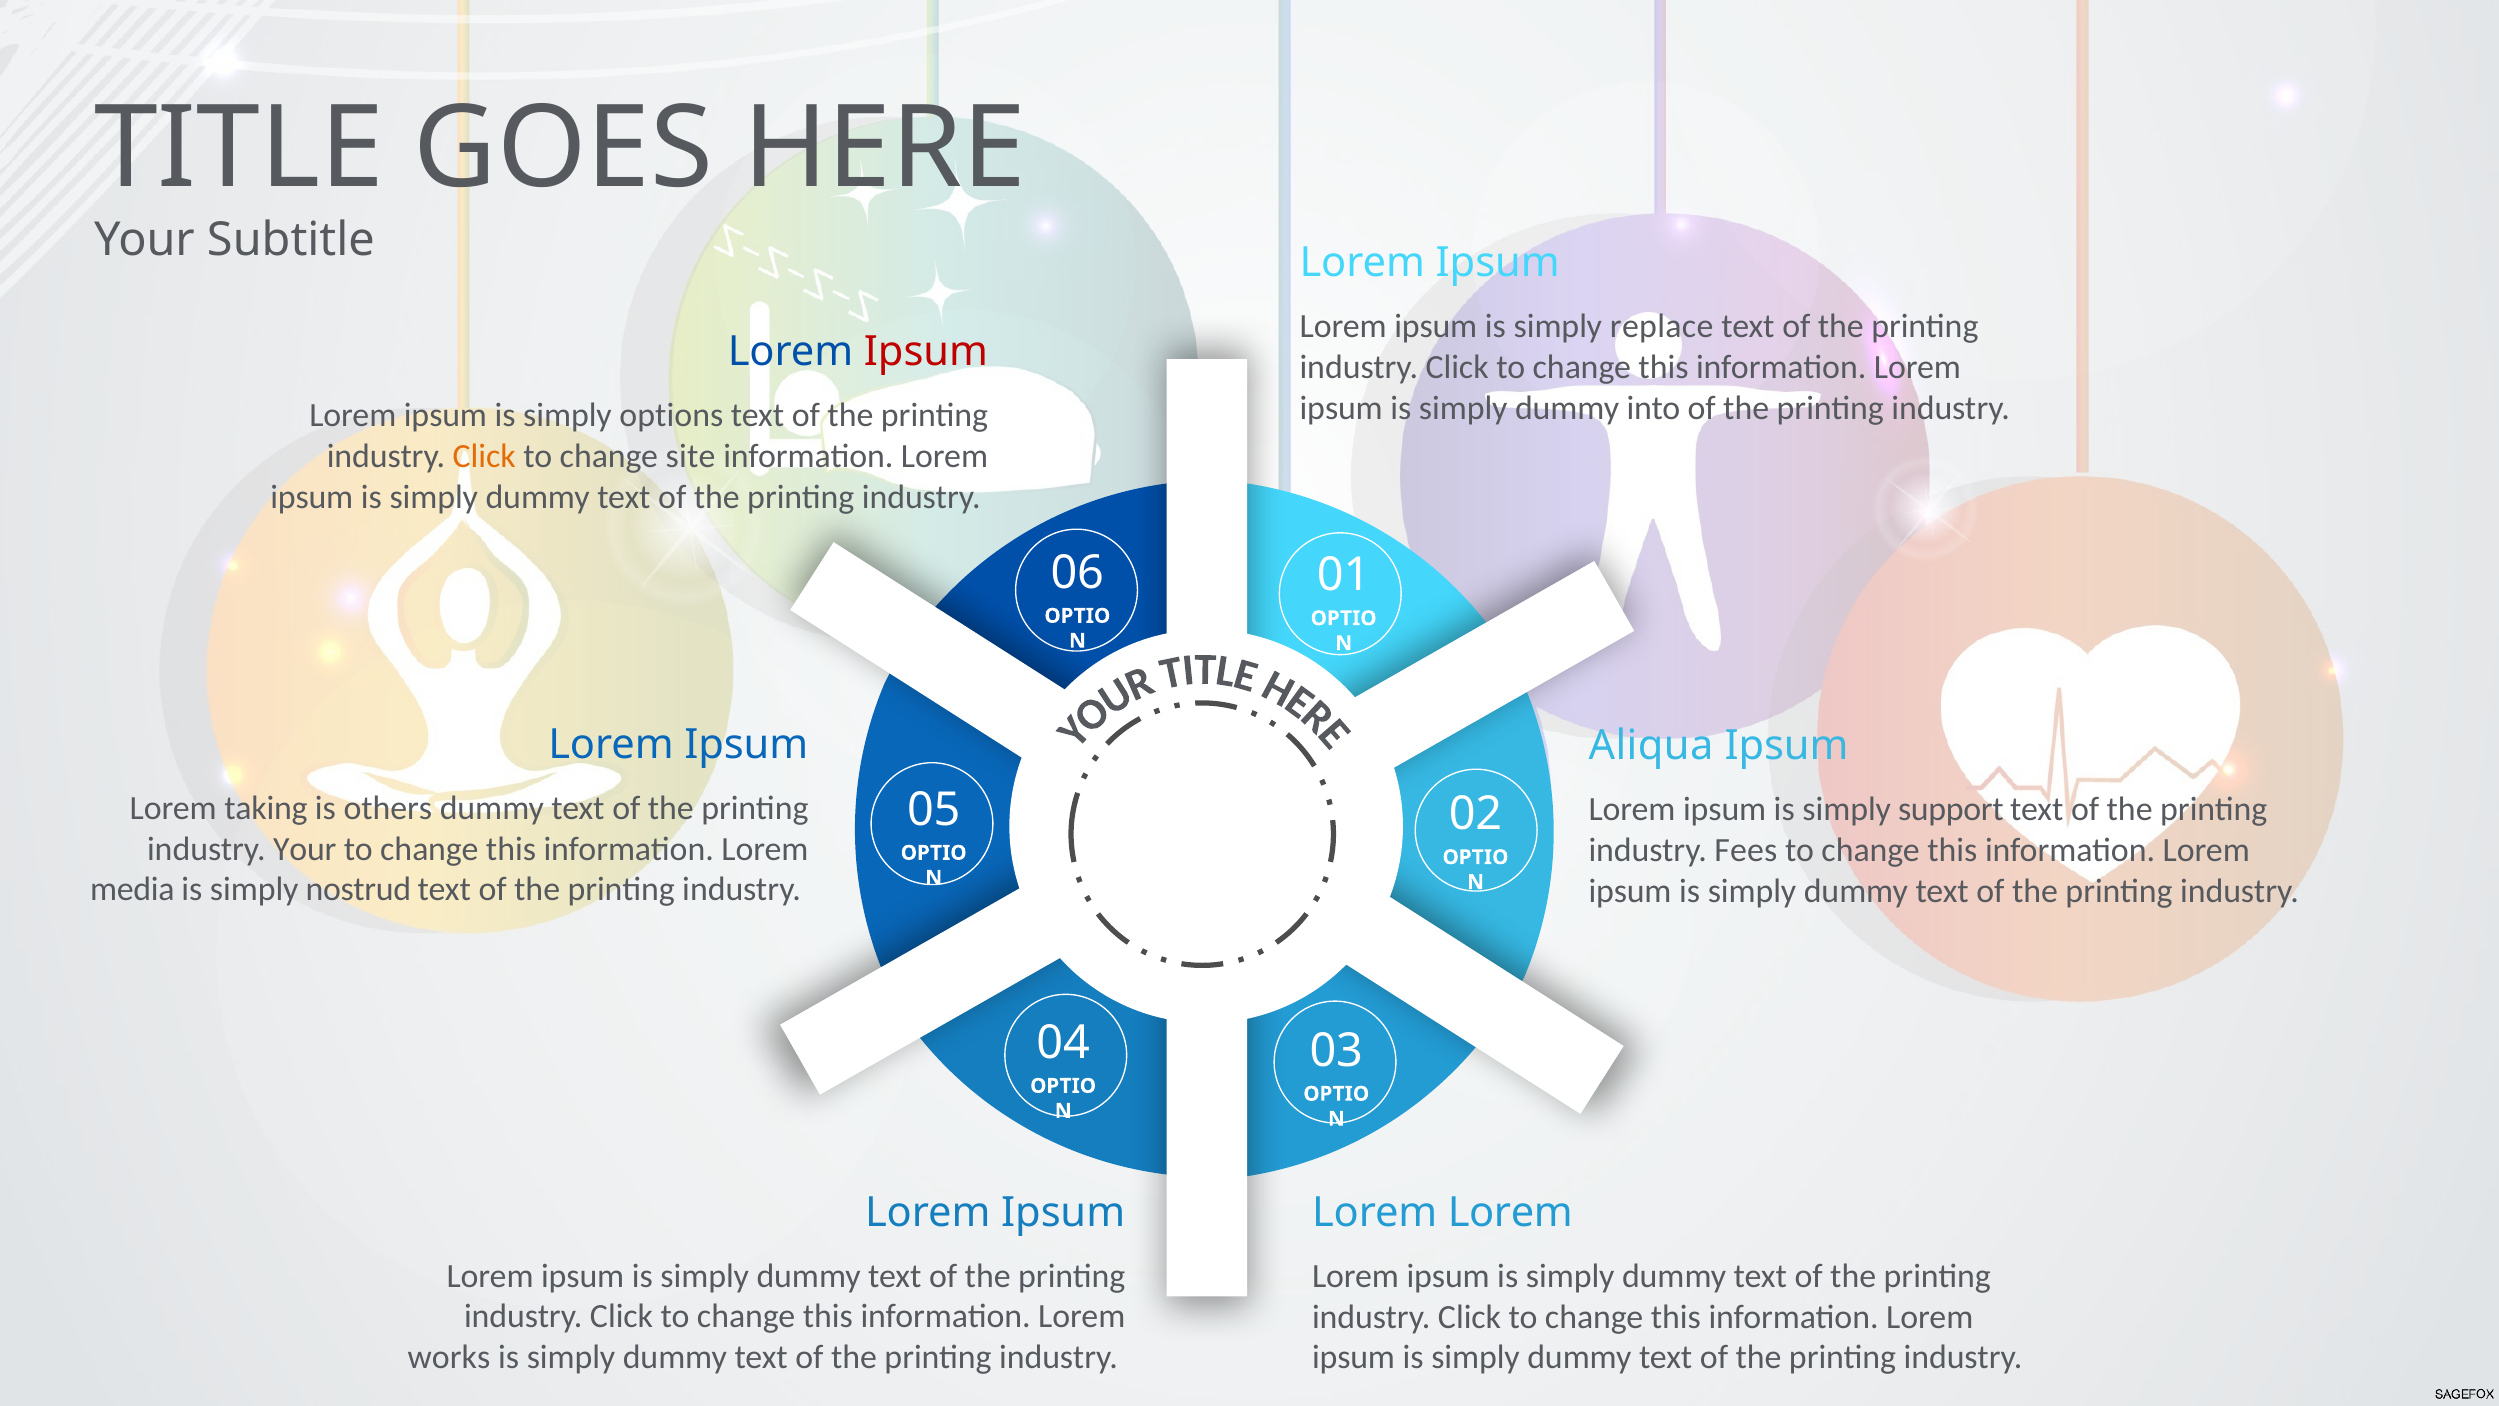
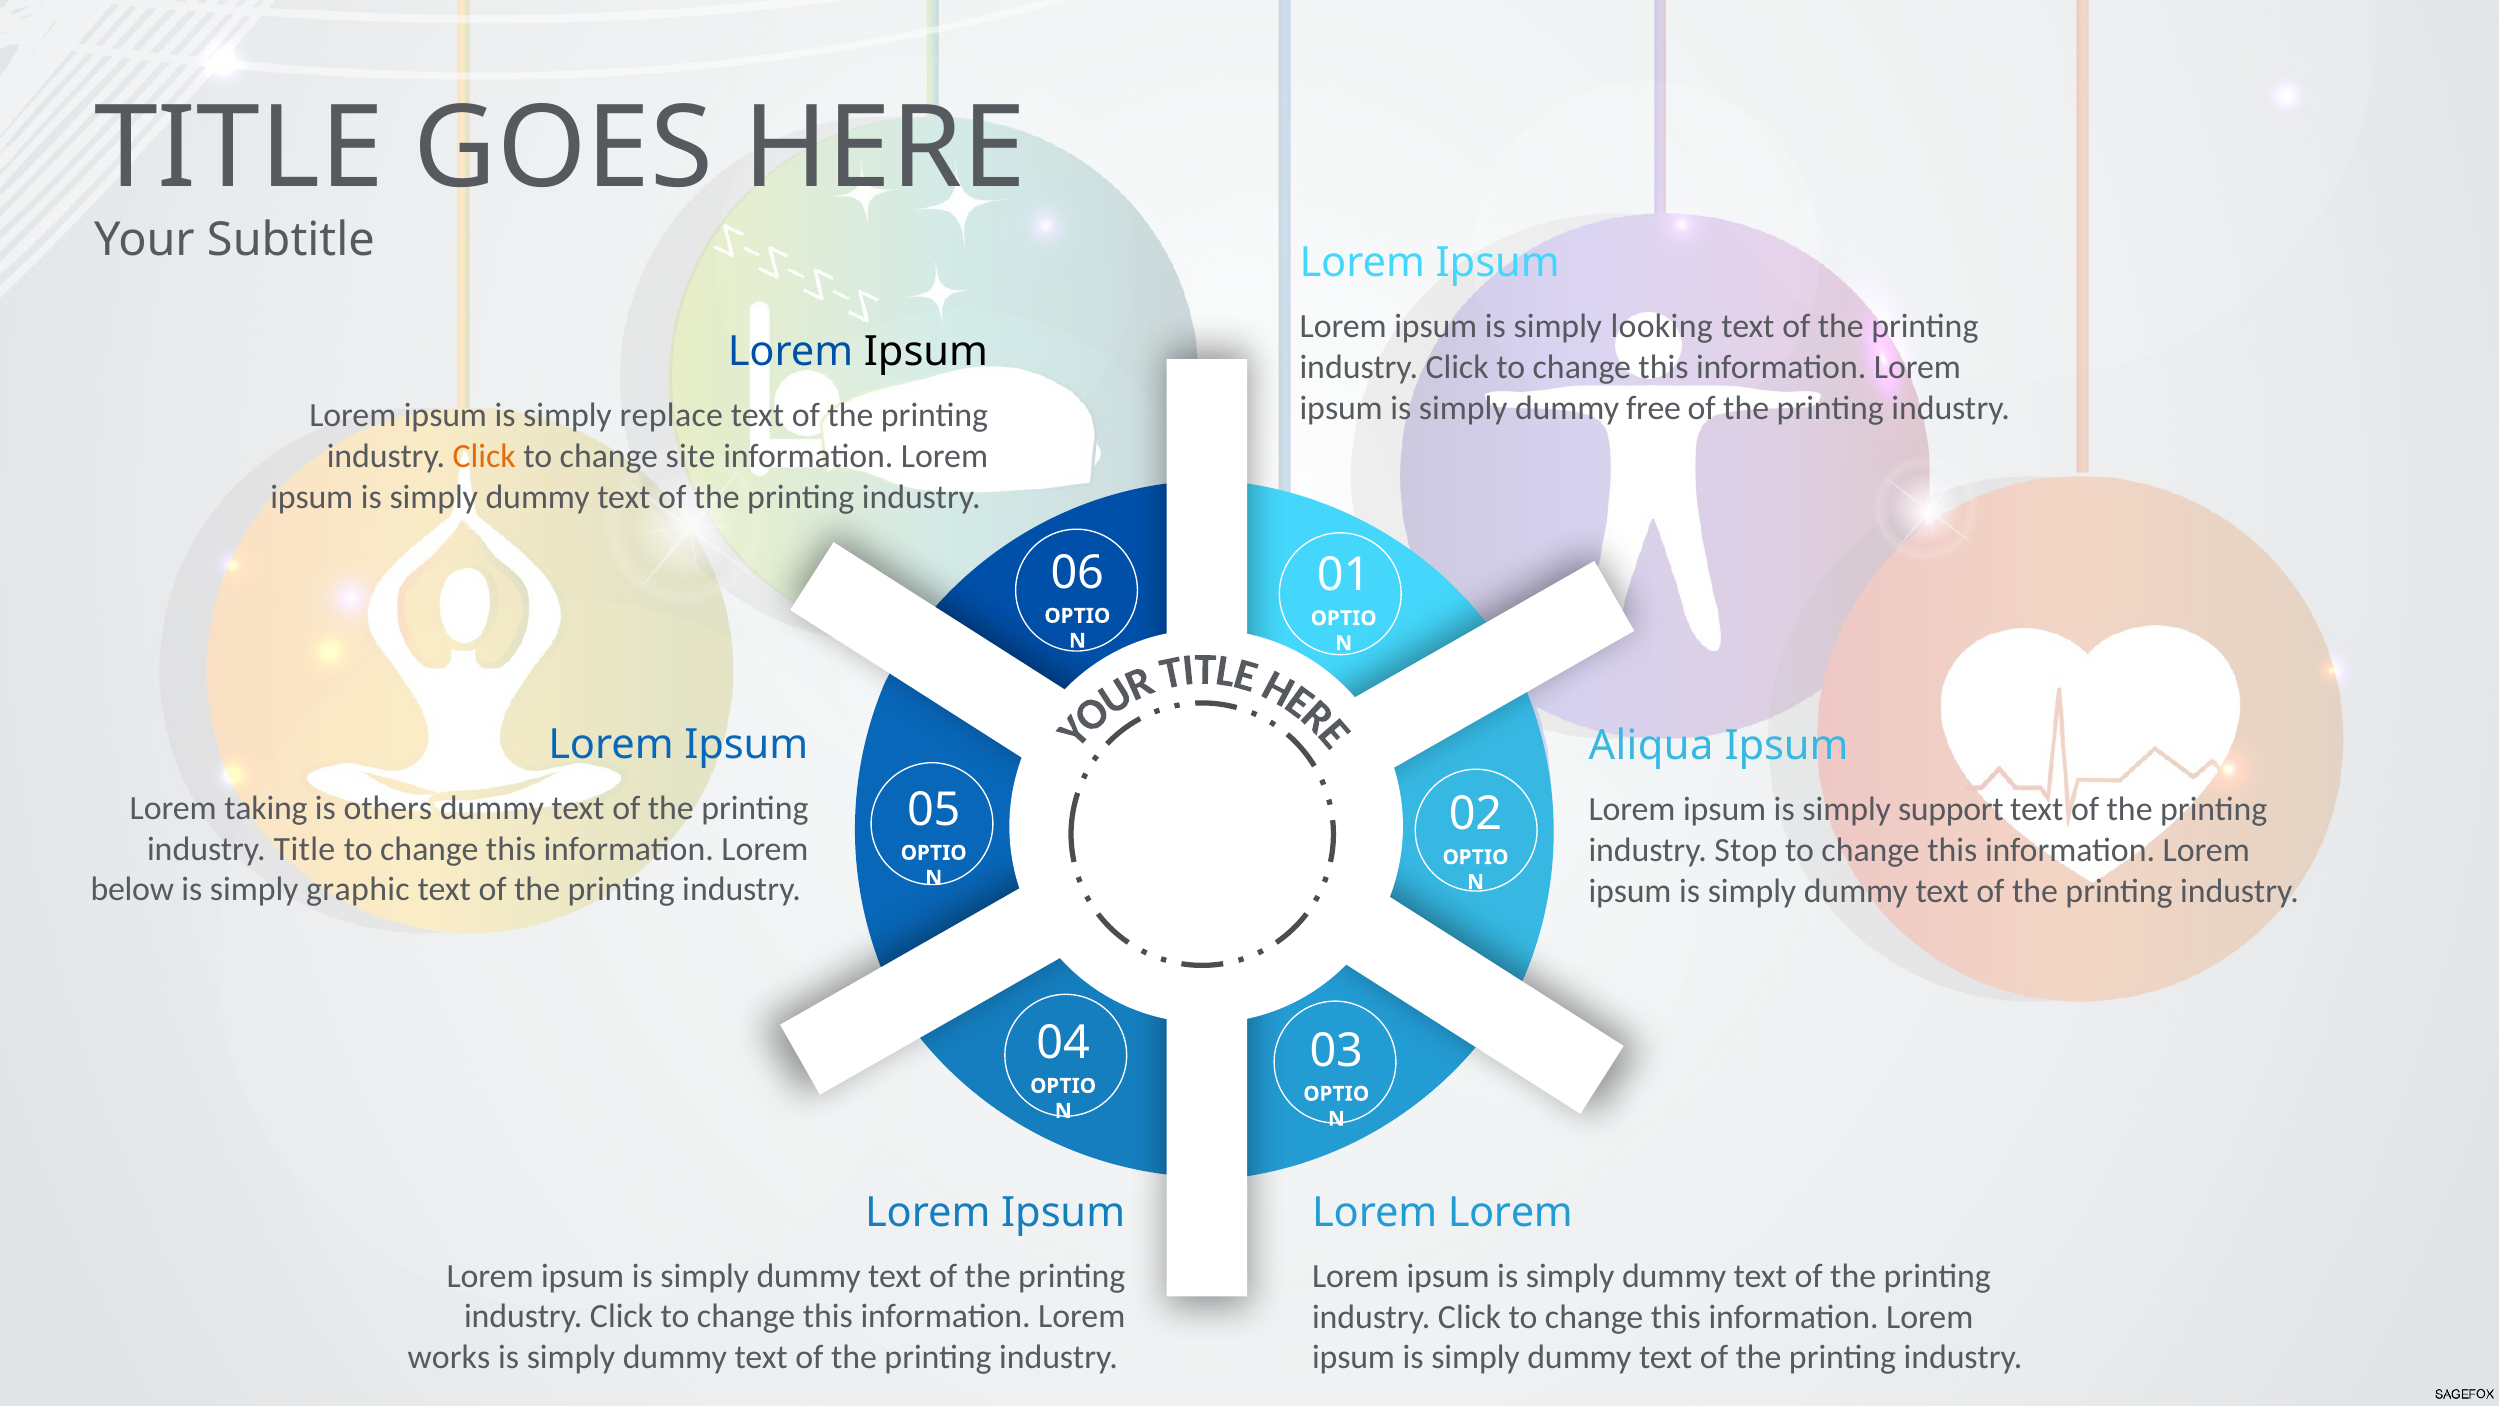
replace: replace -> looking (1662, 327)
Ipsum colour: red -> black (926, 352)
into: into -> free (1654, 408)
options: options -> replace (671, 415)
industry Your: Your -> Title (304, 849)
Fees: Fees -> Stop (1746, 850)
media: media -> below (132, 890)
nostrud: nostrud -> graphic (358, 890)
